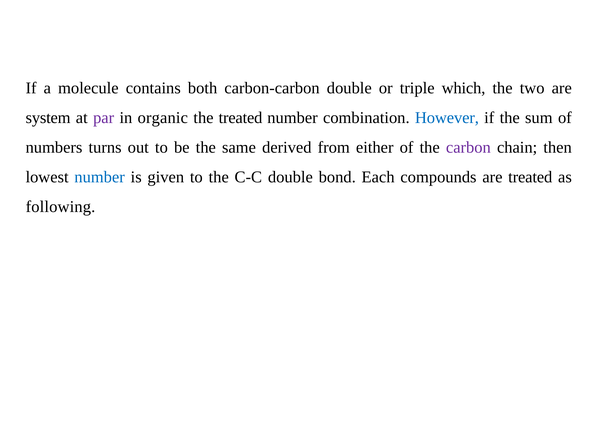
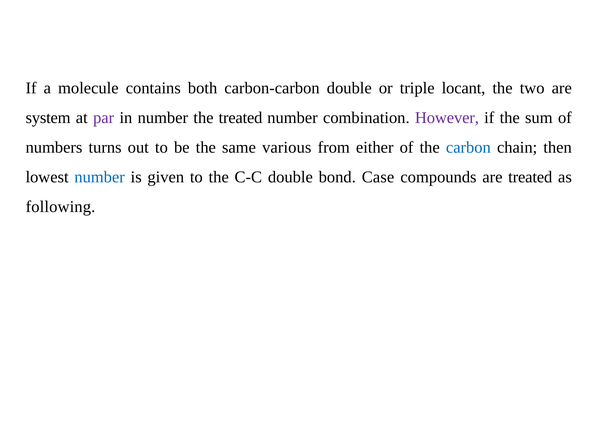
which: which -> locant (464, 88)
in organic: organic -> number (163, 118)
However colour: blue -> purple (447, 118)
derived: derived -> various (287, 147)
carbon colour: purple -> blue (468, 147)
Each: Each -> Case (378, 177)
